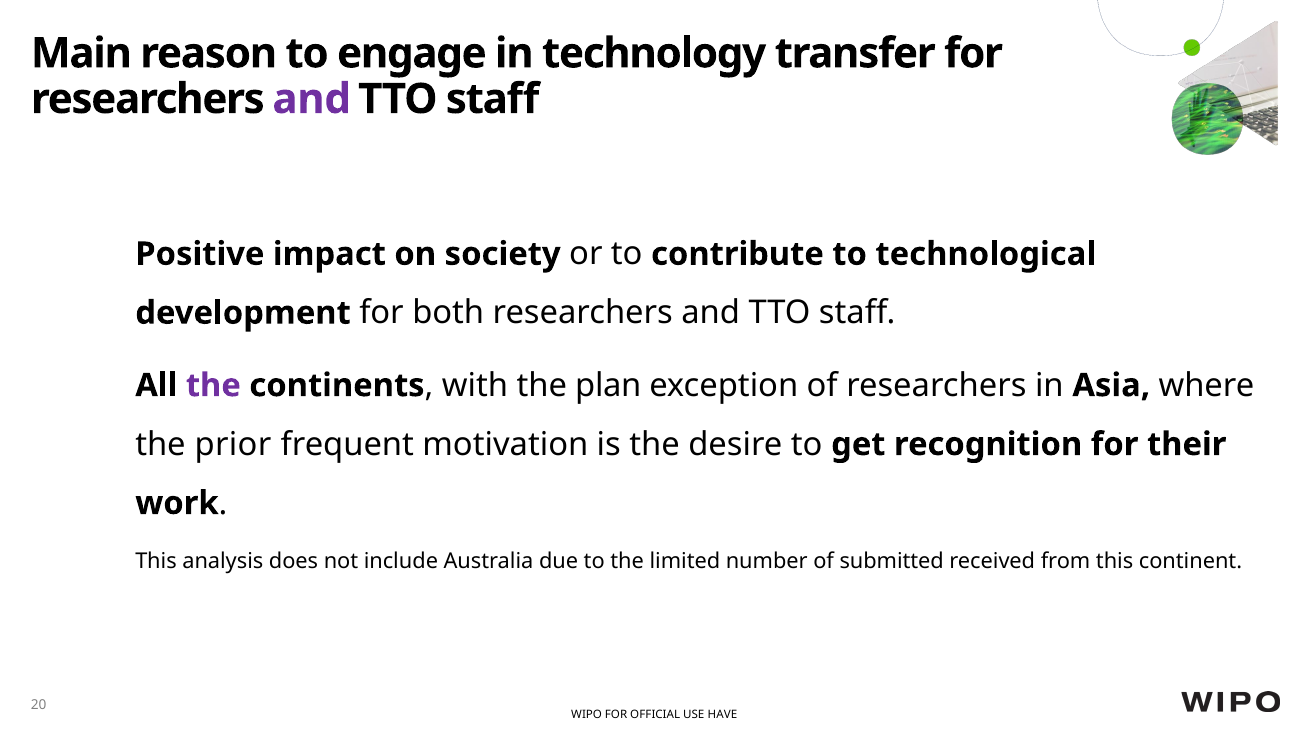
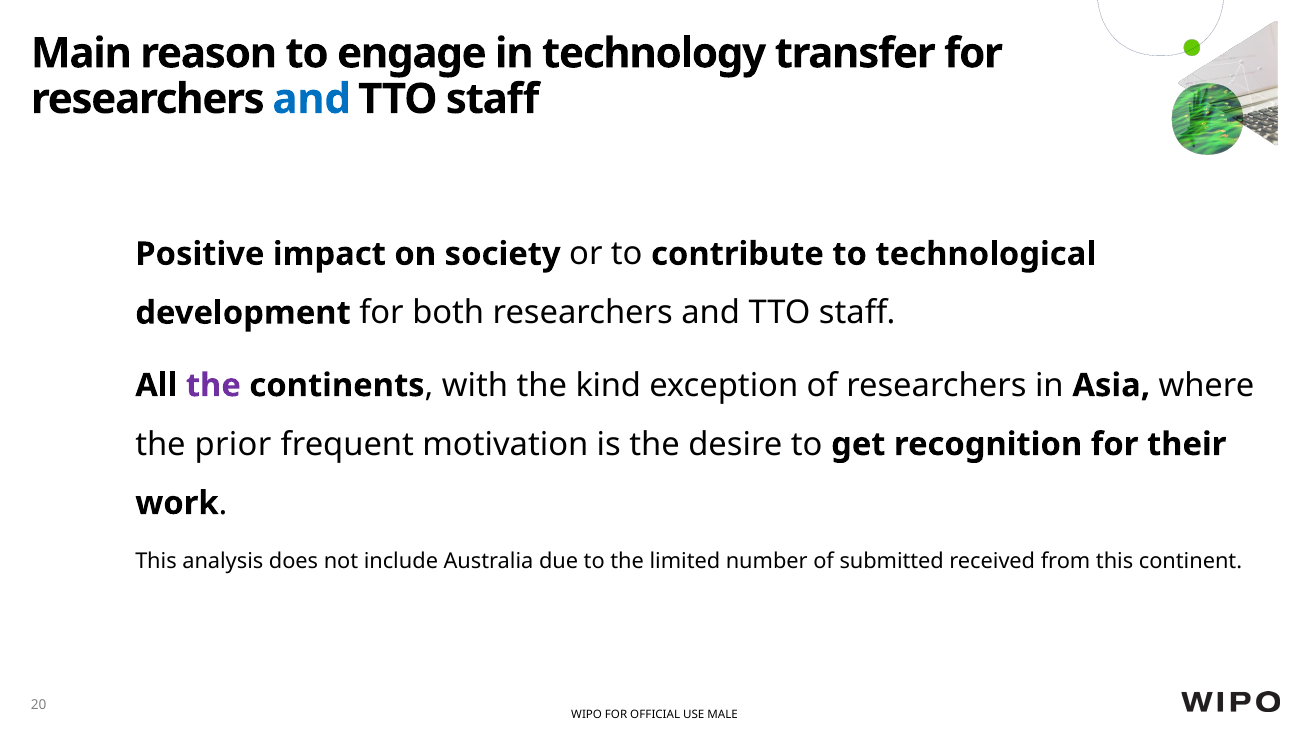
and colour: purple -> blue (312, 99)
plan: plan -> kind (608, 386)
HAVE: HAVE -> MALE (723, 715)
